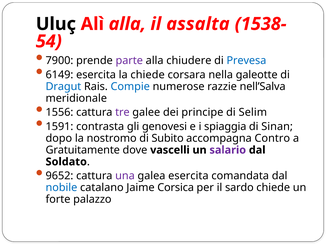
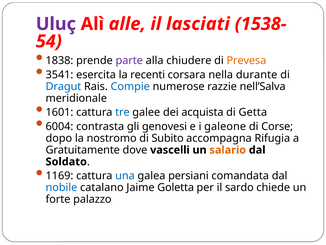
Uluç colour: black -> purple (56, 24)
Alì alla: alla -> alle (127, 24)
assalta: assalta -> lasciati (198, 24)
7900: 7900 -> 1838 (59, 61)
Prevesa colour: blue -> orange (246, 61)
6149: 6149 -> 3541 (59, 75)
la chiede: chiede -> recenti (148, 75)
galeotte: galeotte -> durante (257, 75)
1556: 1556 -> 1601 (59, 112)
tre colour: purple -> blue (122, 112)
principe: principe -> acquista (202, 112)
Selim: Selim -> Getta (253, 112)
1591: 1591 -> 6004 (59, 126)
spiaggia: spiaggia -> galeone (225, 126)
Sinan: Sinan -> Corse (277, 126)
Contro: Contro -> Rifugia (272, 138)
salario colour: purple -> orange (228, 150)
9652: 9652 -> 1169 (59, 176)
una colour: purple -> blue (125, 176)
galea esercita: esercita -> persiani (188, 176)
Corsica: Corsica -> Goletta (176, 187)
